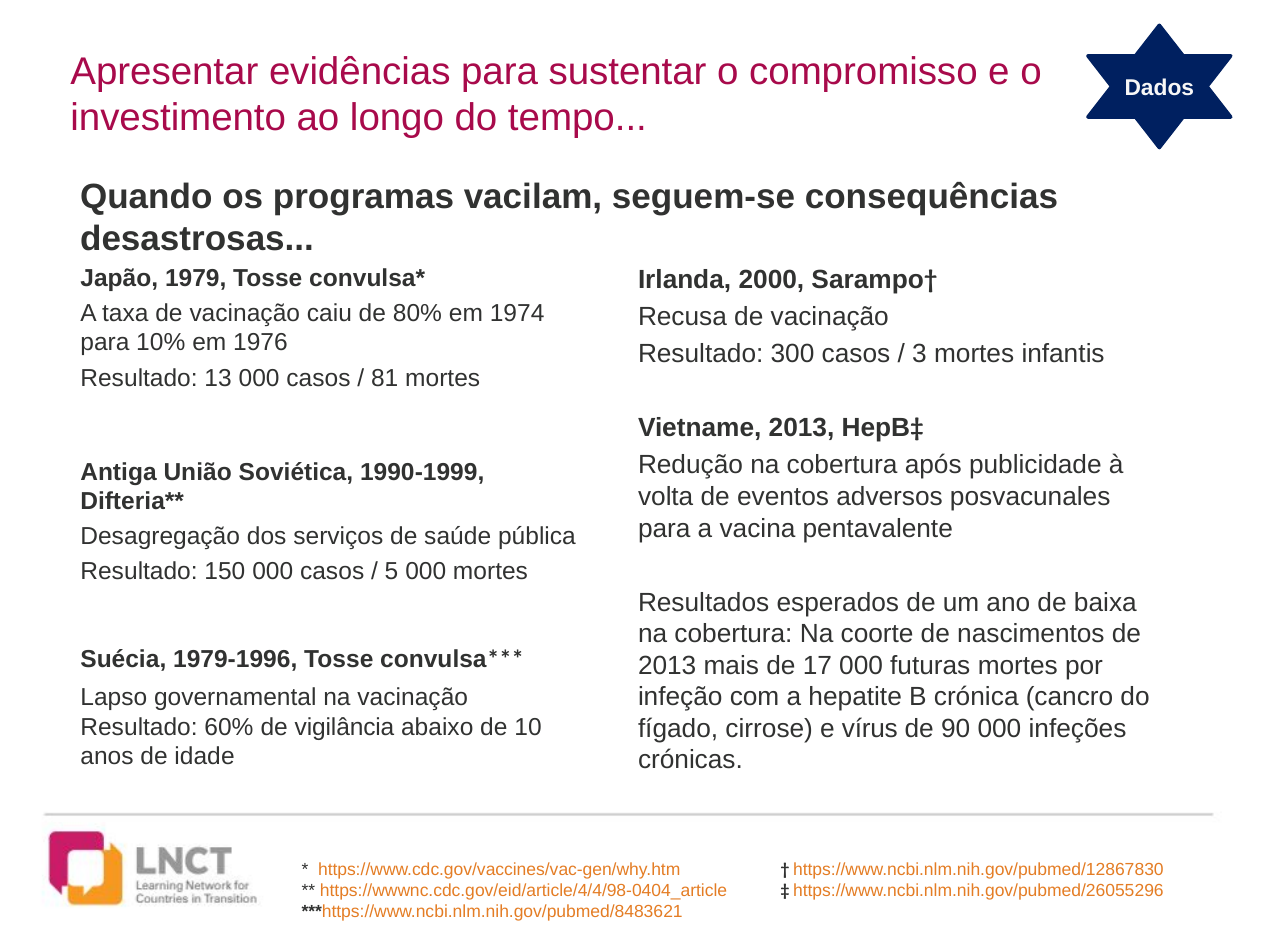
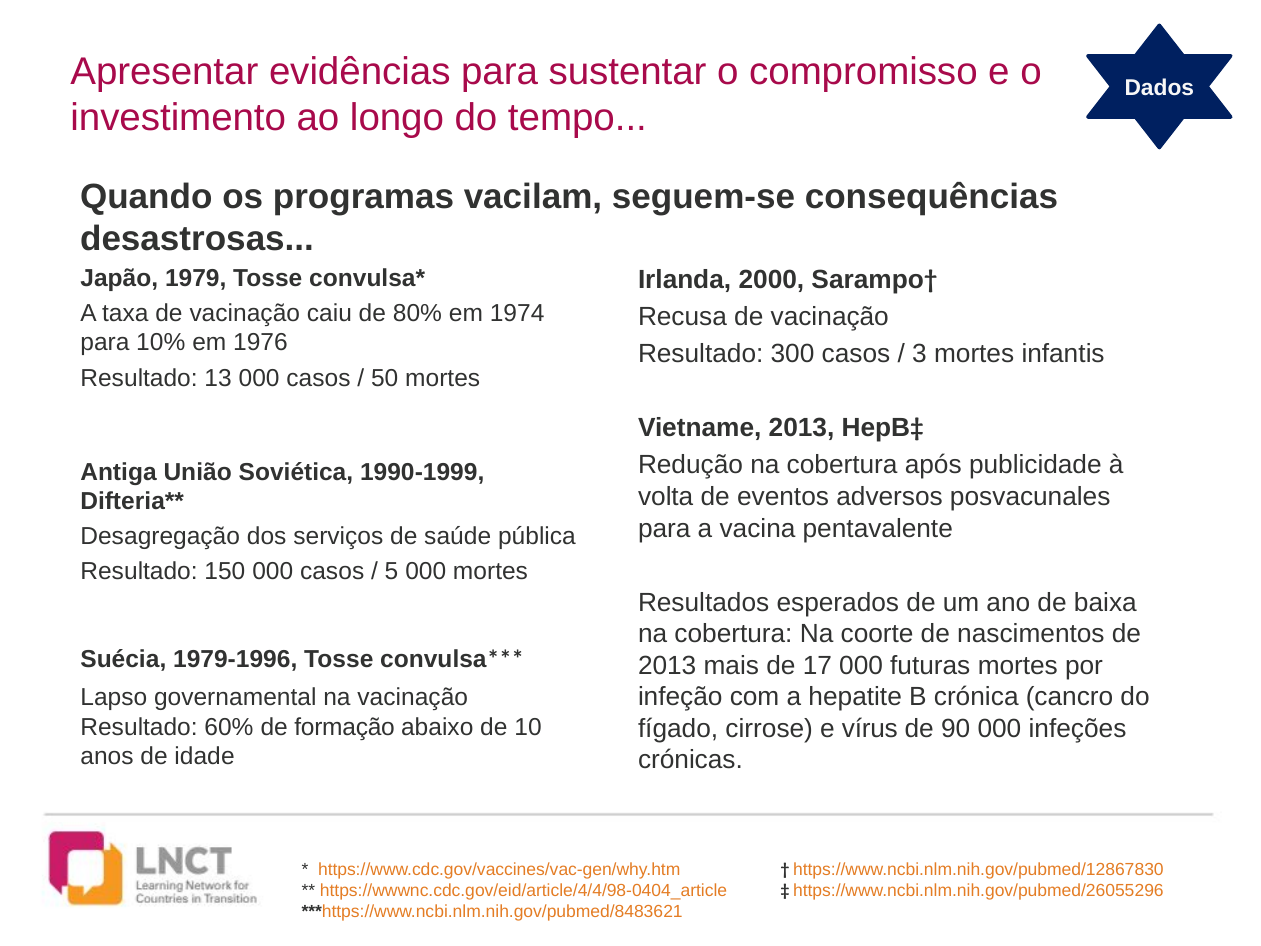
81: 81 -> 50 (385, 378)
vigilância: vigilância -> formação (345, 727)
